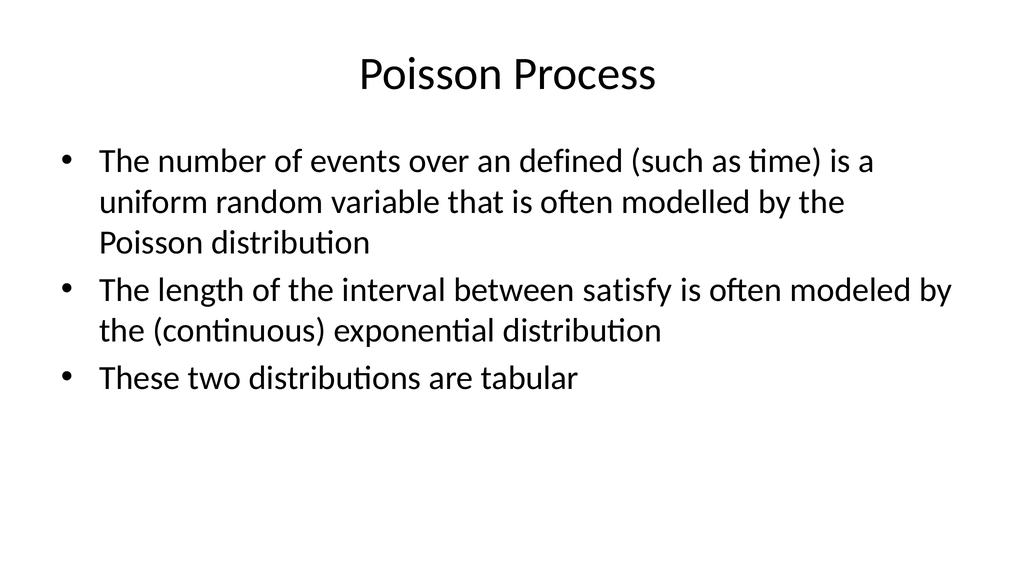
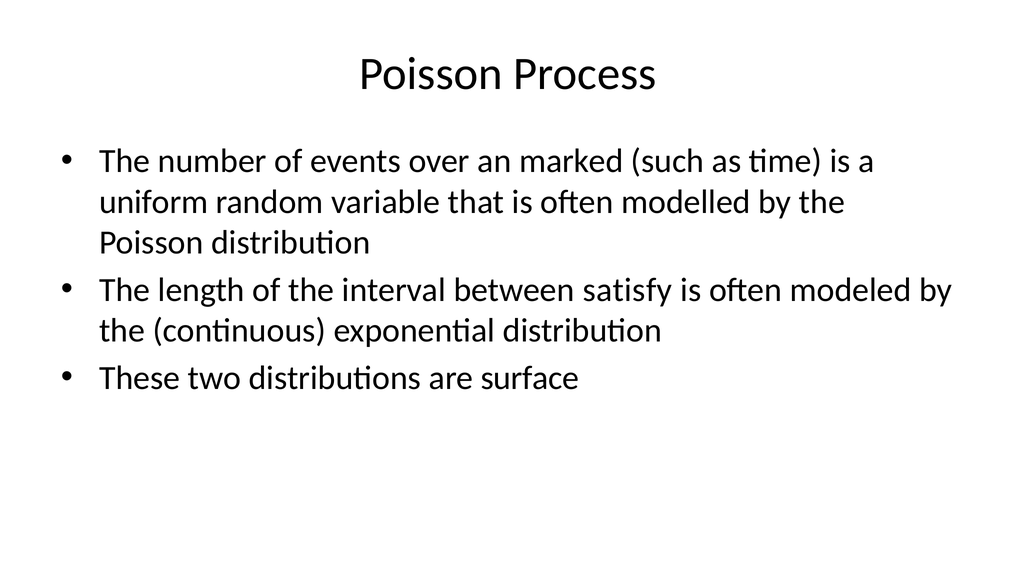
defined: defined -> marked (571, 161)
tabular: tabular -> surface (530, 378)
